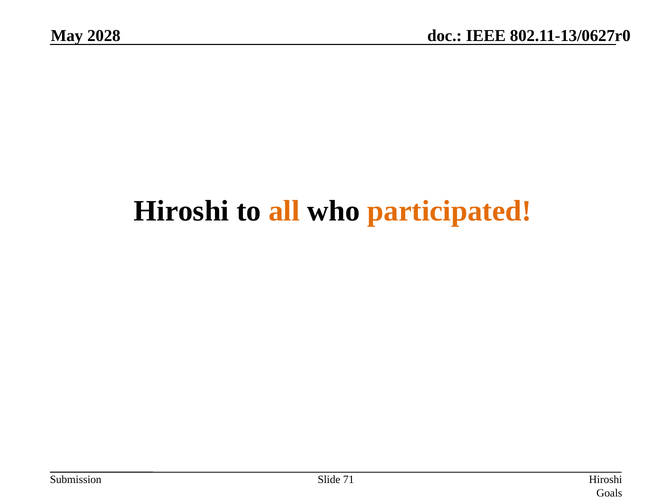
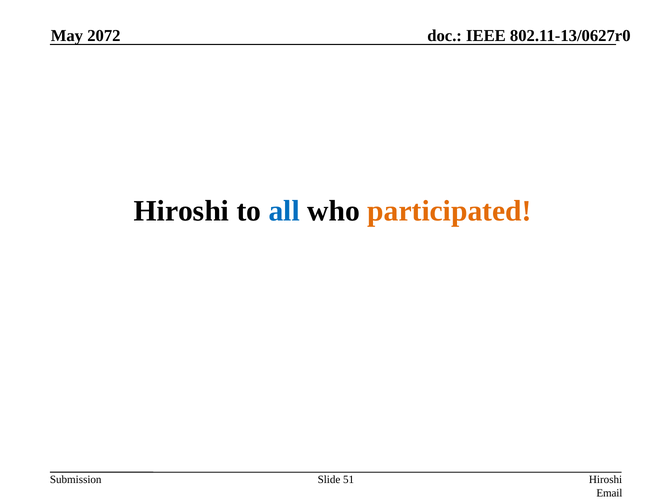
2028: 2028 -> 2072 (104, 36)
all colour: orange -> blue (284, 211)
71: 71 -> 51 (349, 479)
Goals: Goals -> Email (609, 492)
